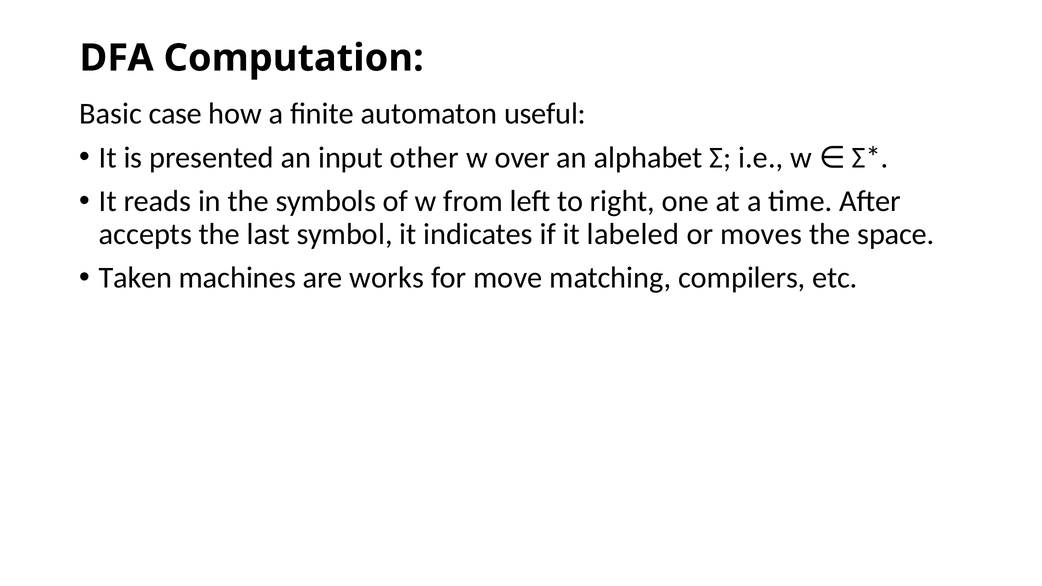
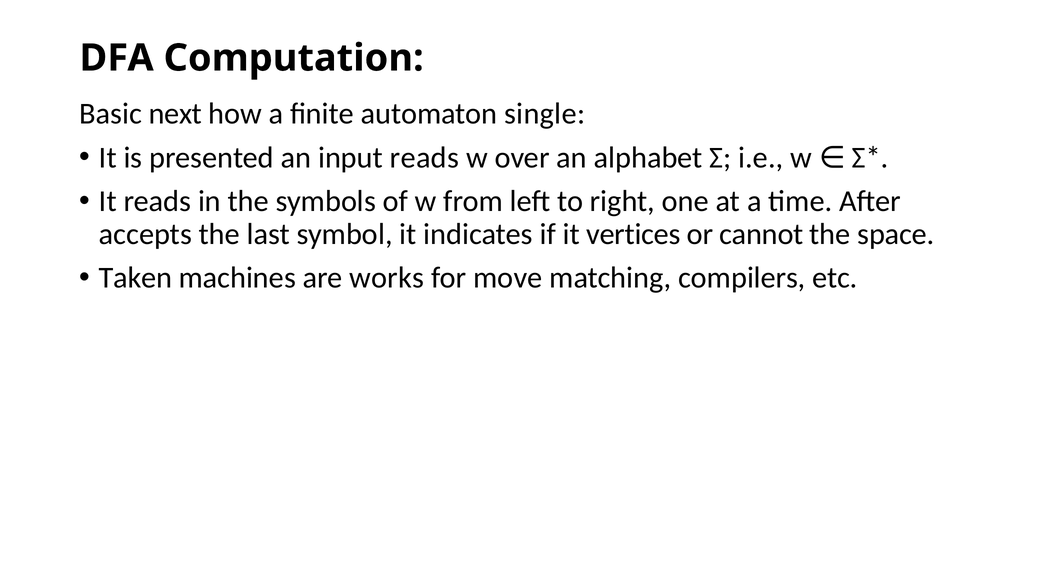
case: case -> next (175, 114)
useful: useful -> single (545, 114)
input other: other -> reads (424, 158)
labeled: labeled -> vertices (633, 234)
moves: moves -> cannot (761, 234)
